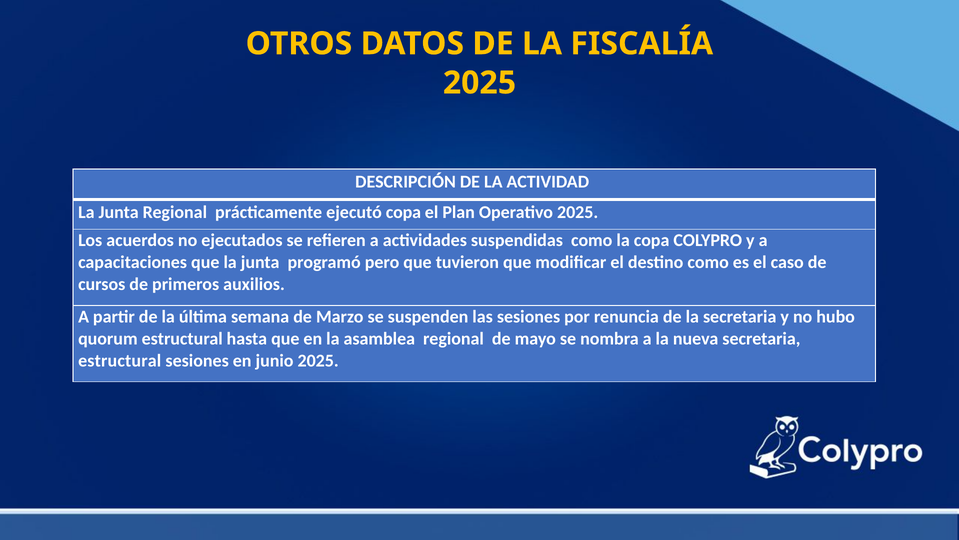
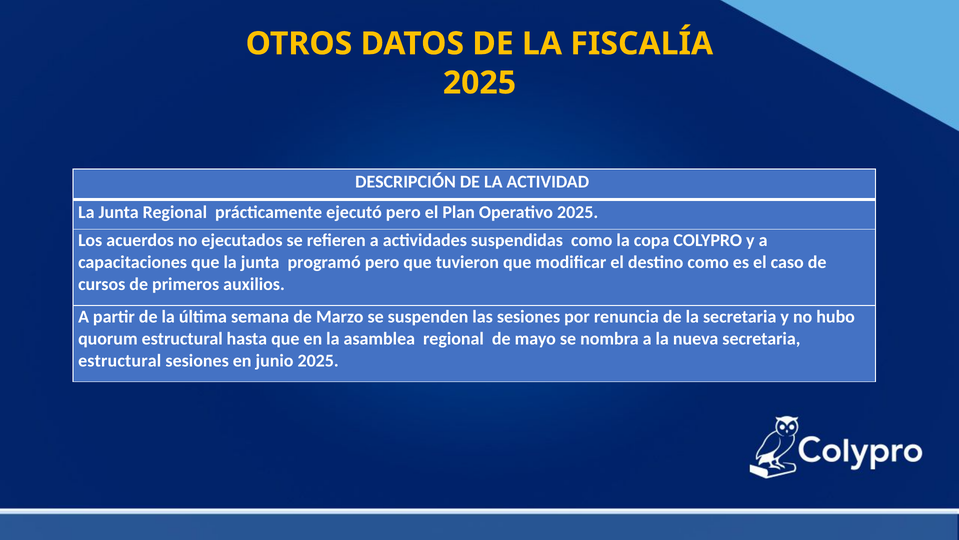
ejecutó copa: copa -> pero (403, 212)
